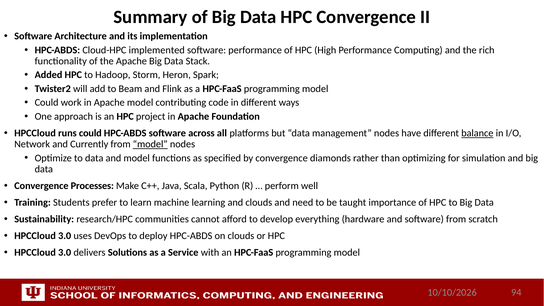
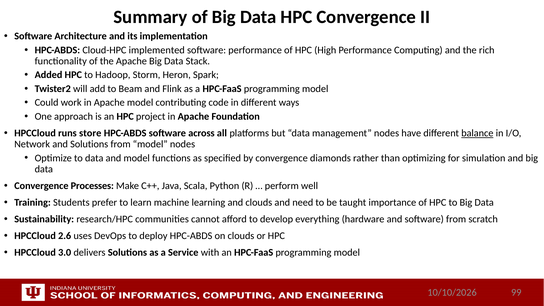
runs could: could -> store (90, 133)
and Currently: Currently -> Solutions (89, 144)
model underline: present -> none (150, 144)
3.0: 3.0 -> 2.6 (65, 236)
94: 94 -> 99 (516, 292)
